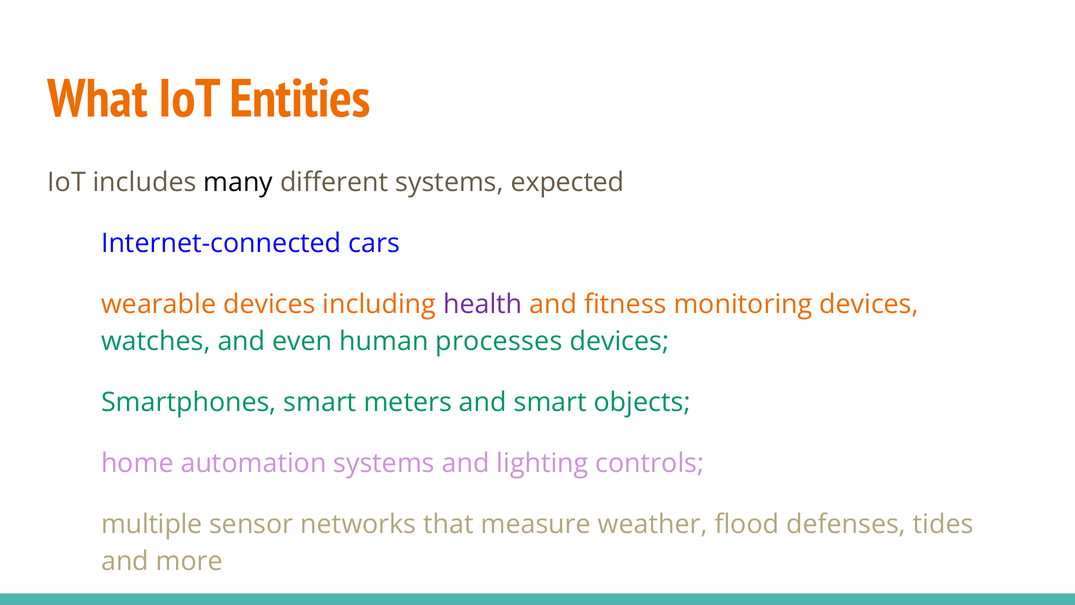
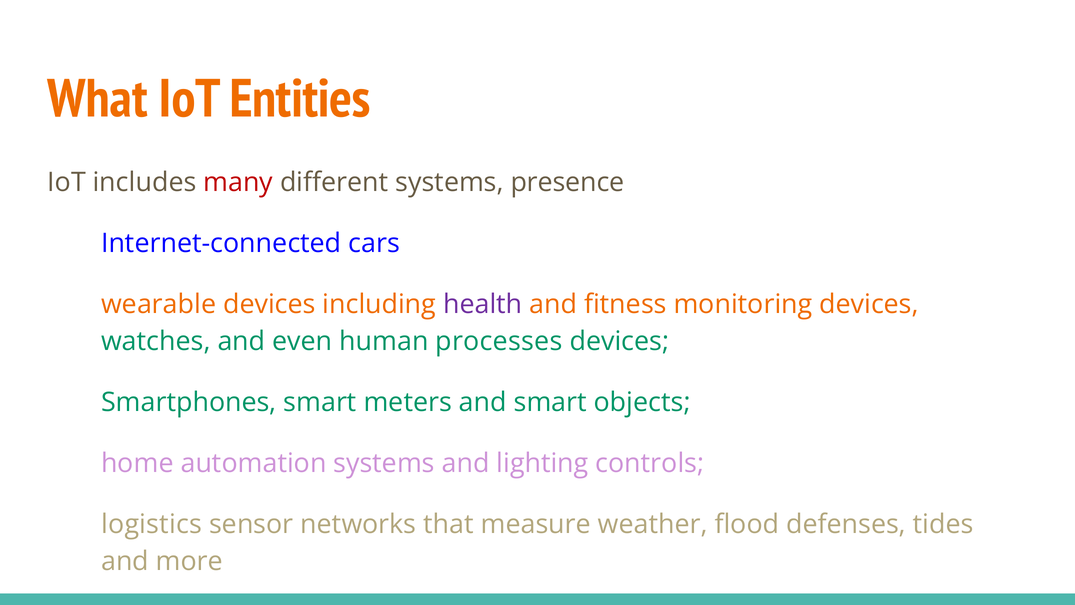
many colour: black -> red (238, 182)
expected: expected -> presence (567, 182)
multiple: multiple -> logistics (152, 524)
